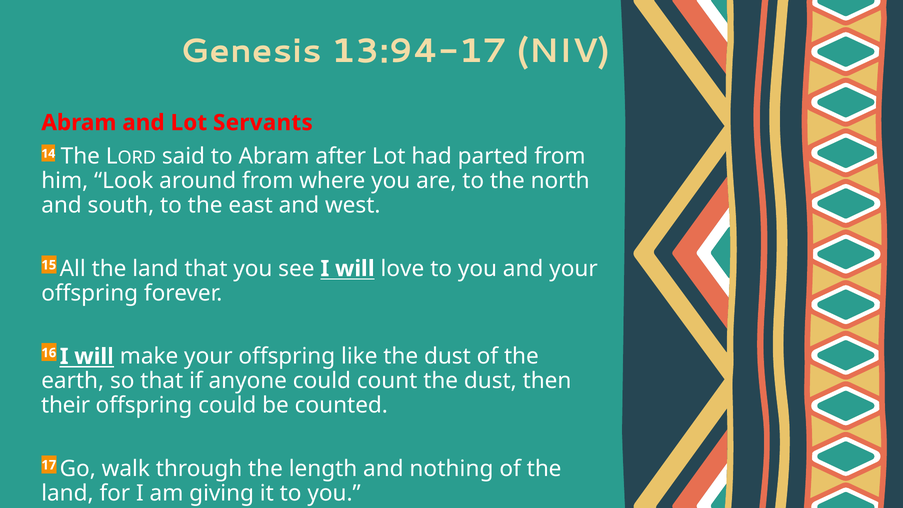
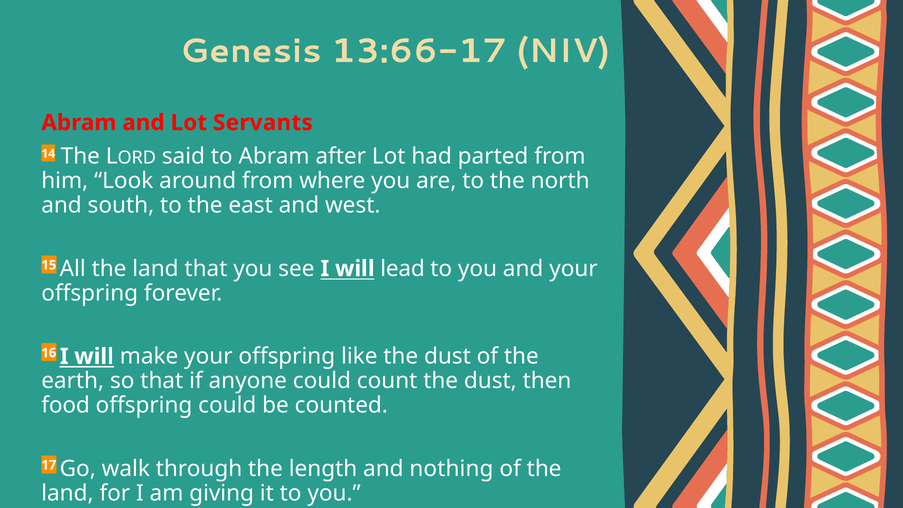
13:94-17: 13:94-17 -> 13:66-17 (419, 51)
love: love -> lead (403, 269)
their: their -> food (66, 405)
